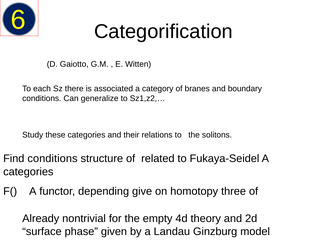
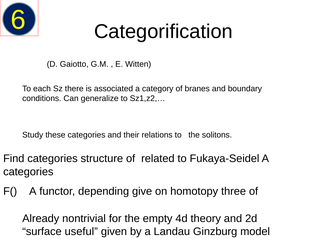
Find conditions: conditions -> categories (53, 159)
phase: phase -> useful (81, 232)
